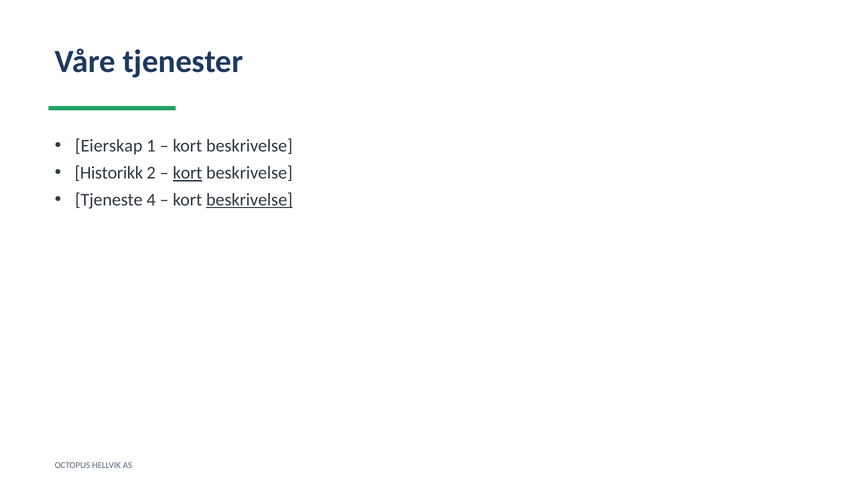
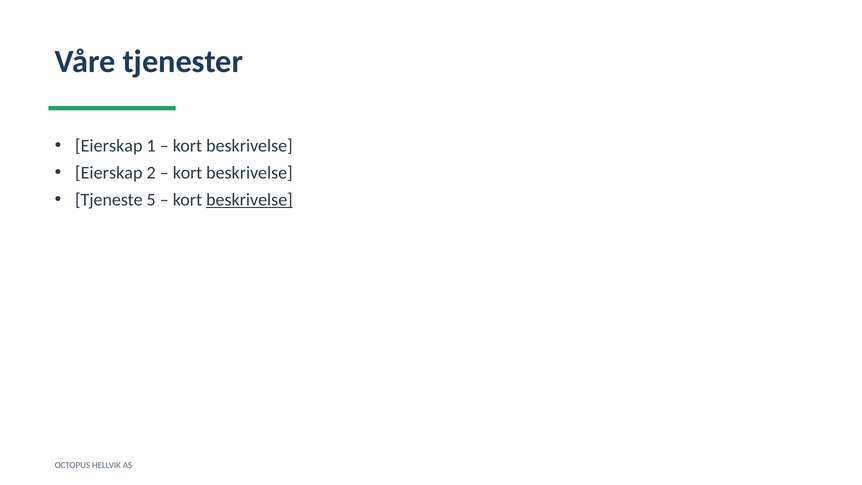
Historikk: Historikk -> Eierskap (109, 173)
kort underline: present -> none (188, 173)
4: 4 -> 5 (151, 200)
